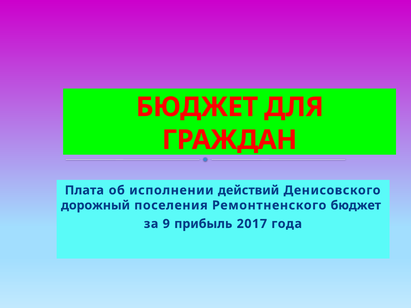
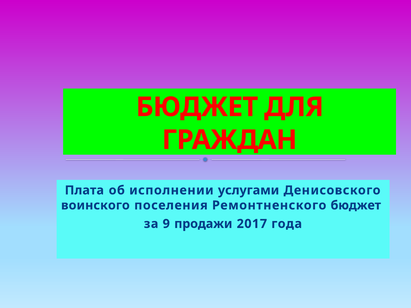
действий: действий -> услугами (249, 190)
дорожный: дорожный -> воинского (95, 205)
прибыль: прибыль -> продажи (203, 224)
